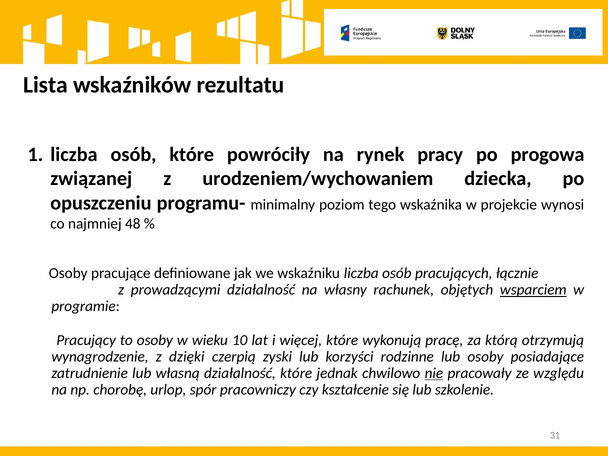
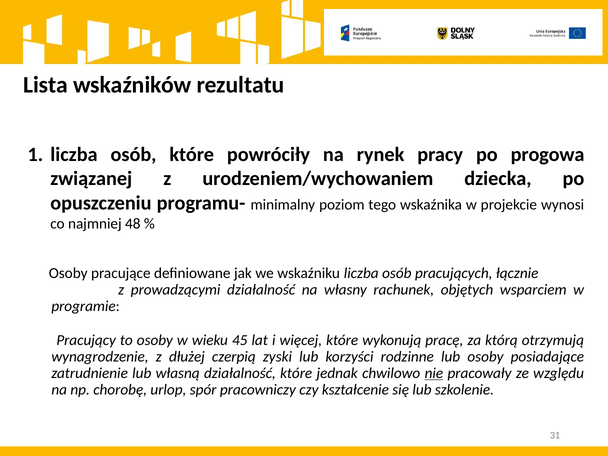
wsparciem underline: present -> none (533, 290)
10: 10 -> 45 (240, 340)
dzięki: dzięki -> dłużej (187, 357)
